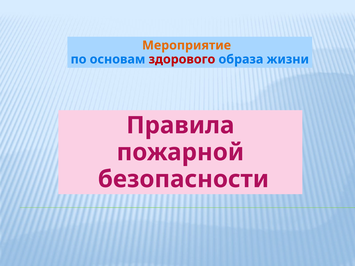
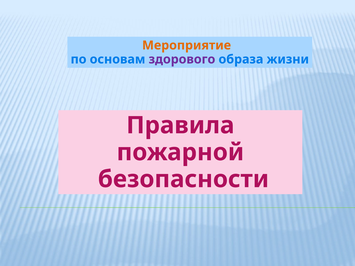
здорового colour: red -> purple (182, 59)
